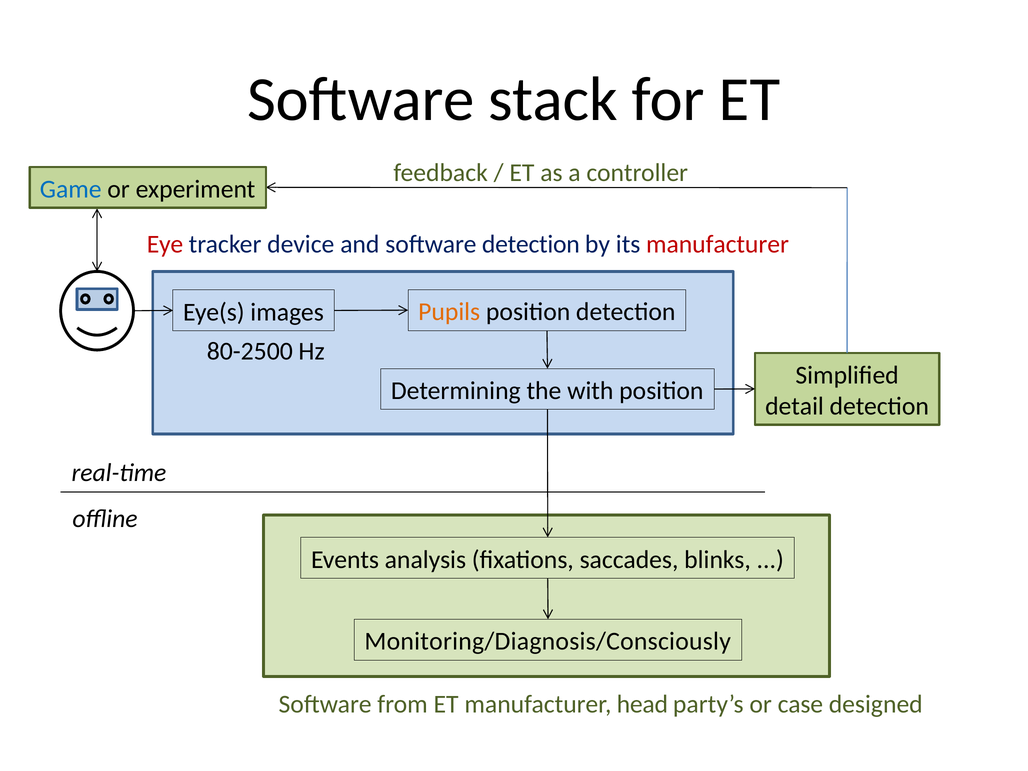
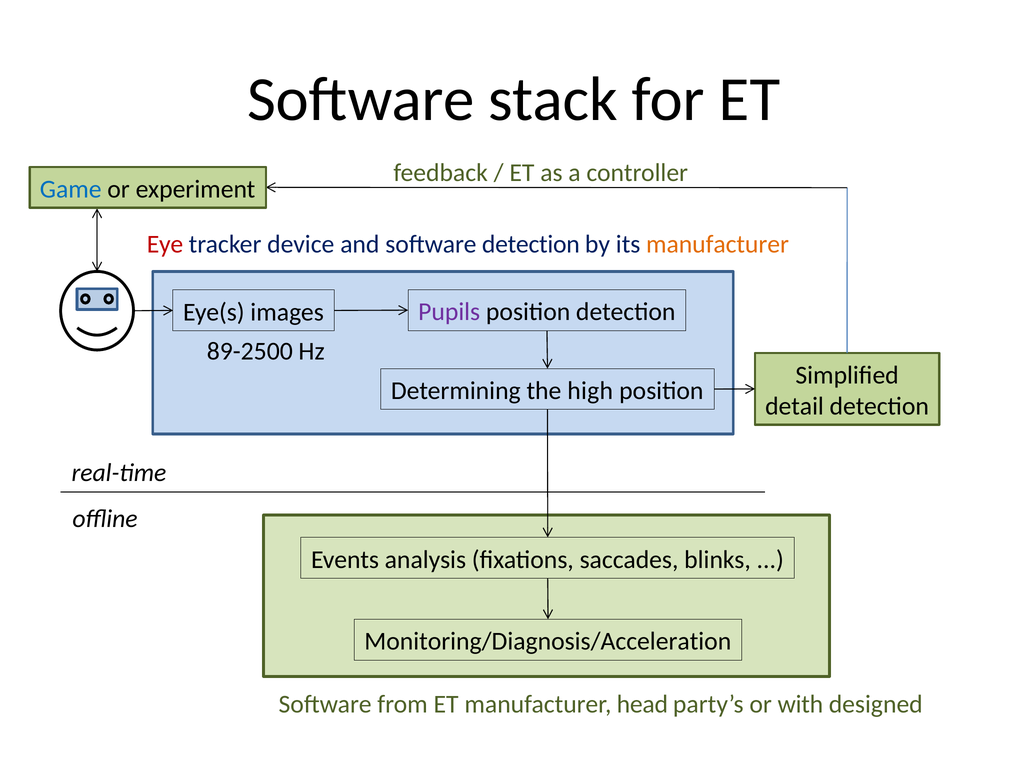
manufacturer colour: red -> orange (718, 244)
Pupils colour: orange -> purple (449, 312)
80-2500: 80-2500 -> 89-2500 (250, 351)
with: with -> high (590, 391)
Monitoring/Diagnosis/Consciously: Monitoring/Diagnosis/Consciously -> Monitoring/Diagnosis/Acceleration (548, 641)
case: case -> with (800, 704)
